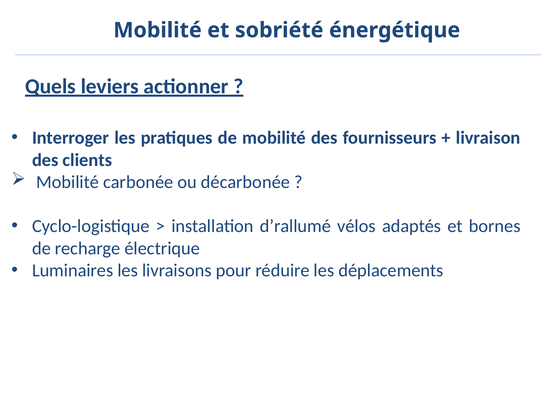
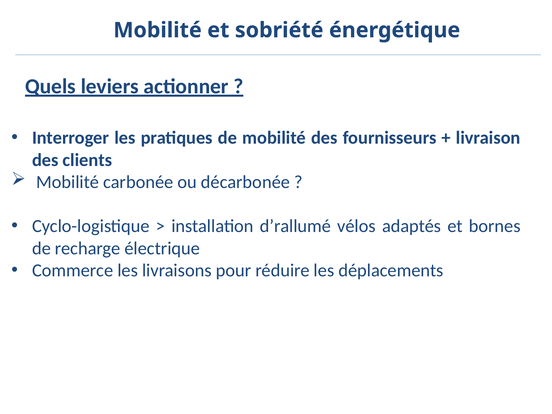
Luminaires: Luminaires -> Commerce (73, 270)
